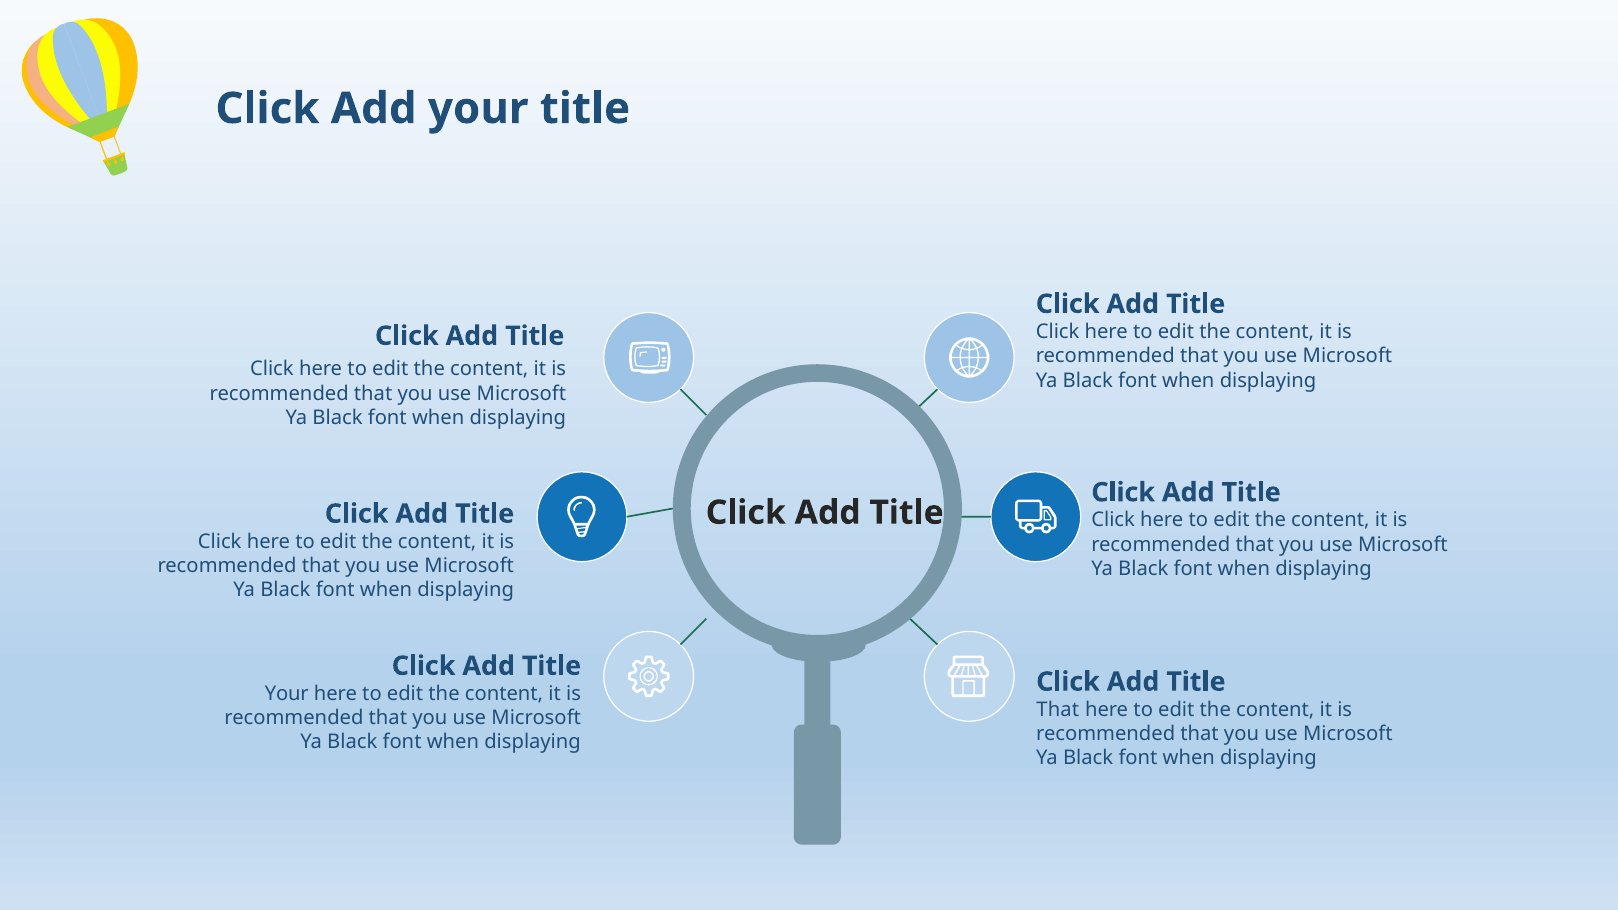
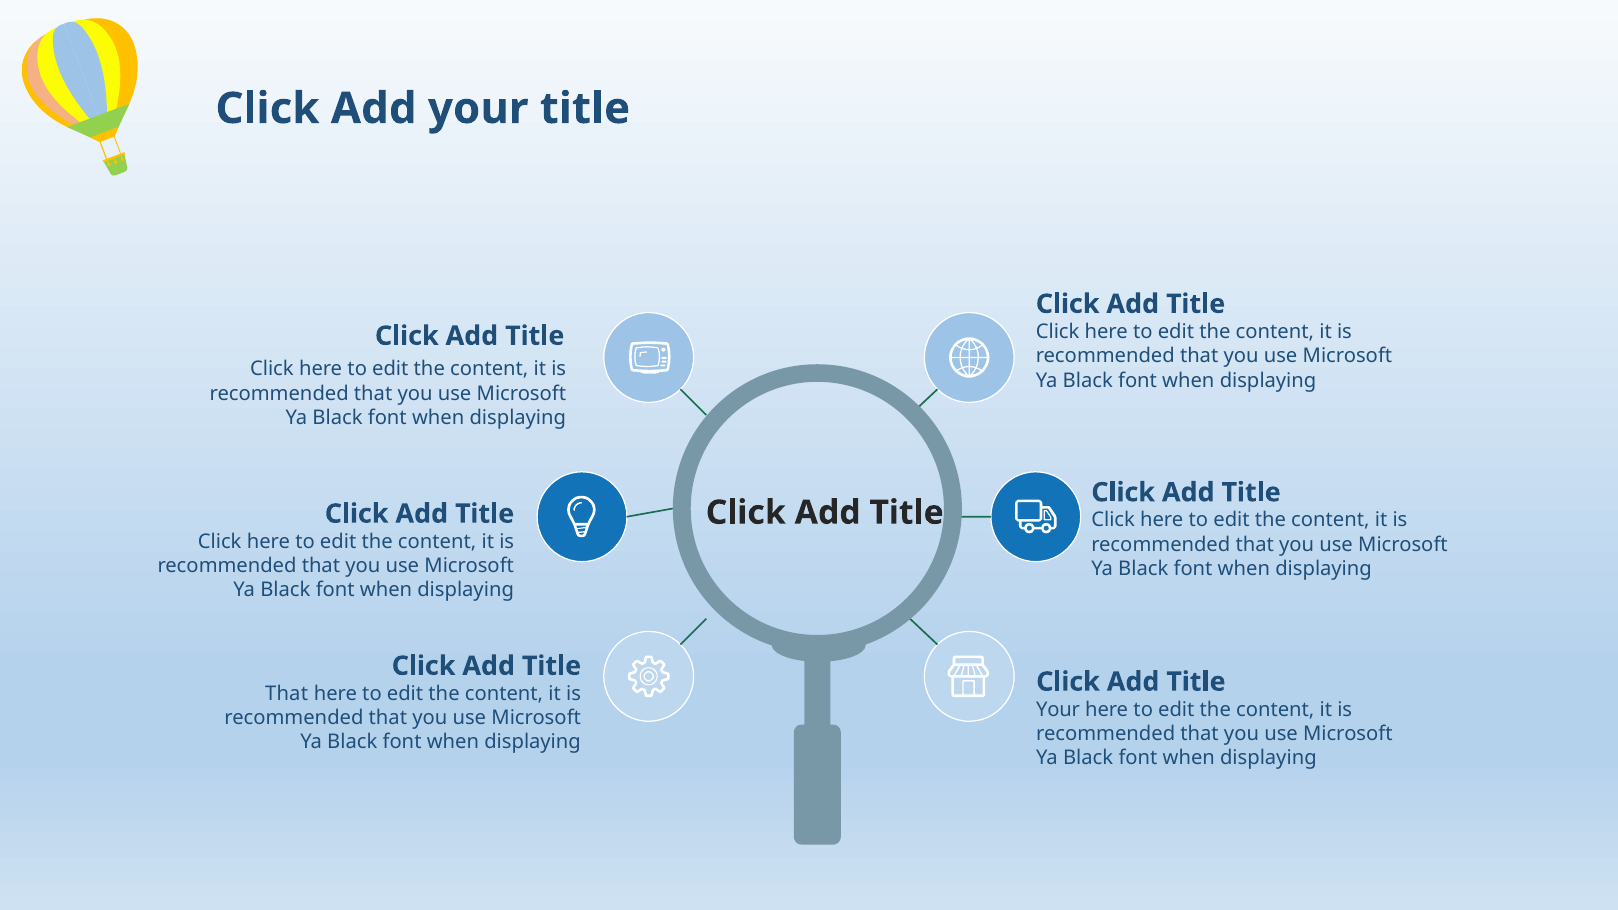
Your: Your -> That (287, 694)
That: That -> Your (1058, 710)
